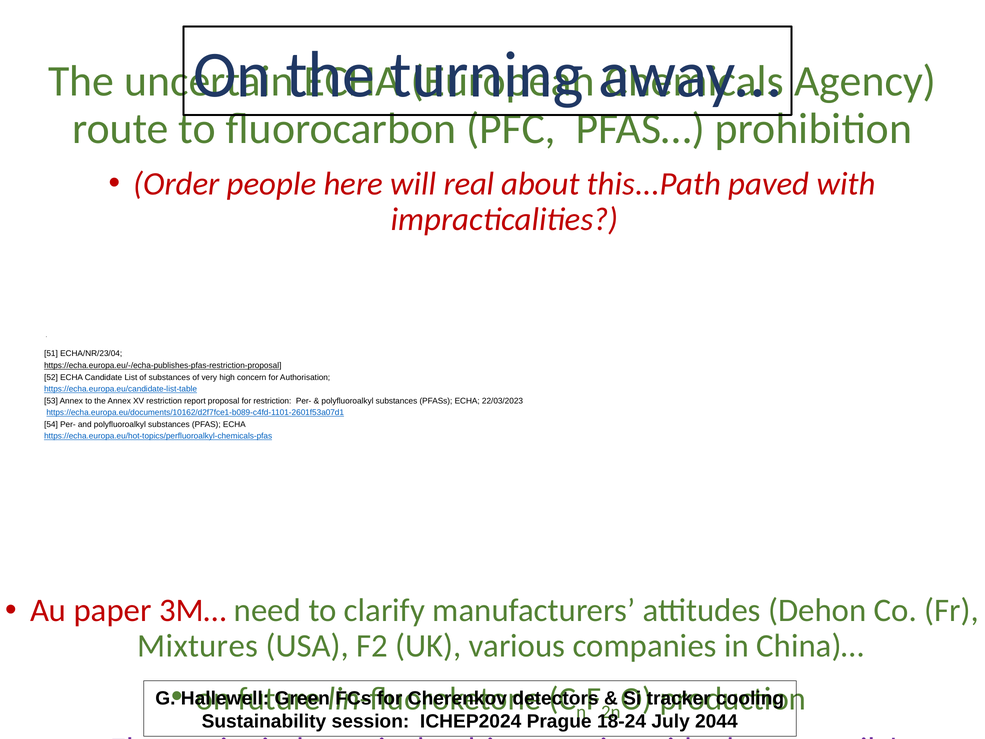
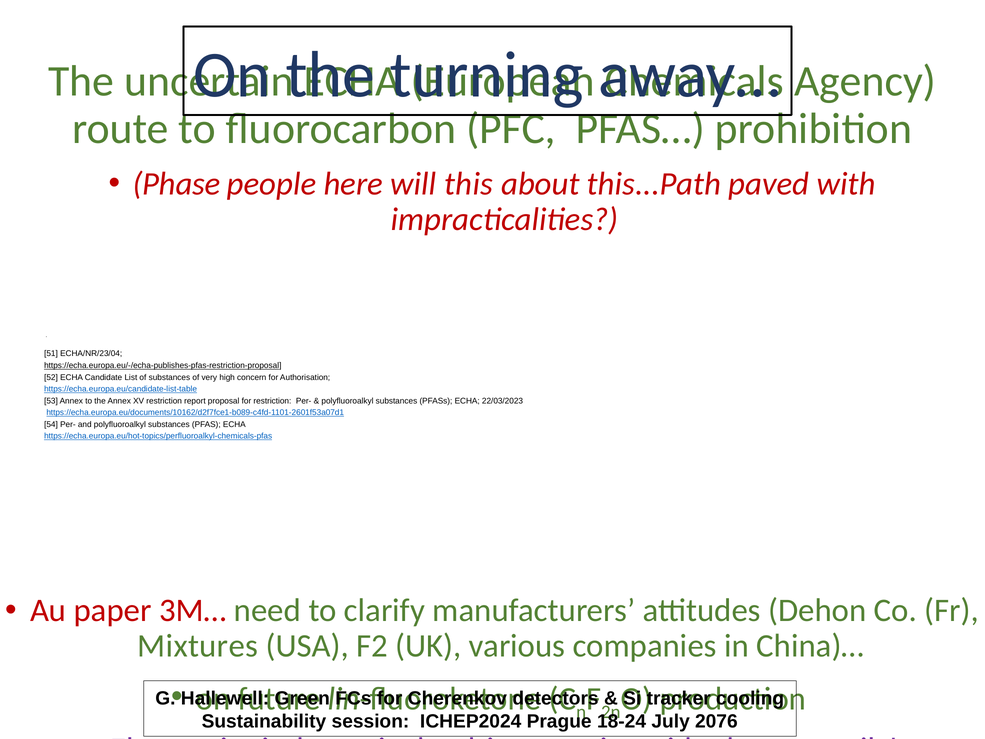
Order: Order -> Phase (176, 184)
real: real -> this (469, 184)
2044: 2044 -> 2076 (716, 721)
